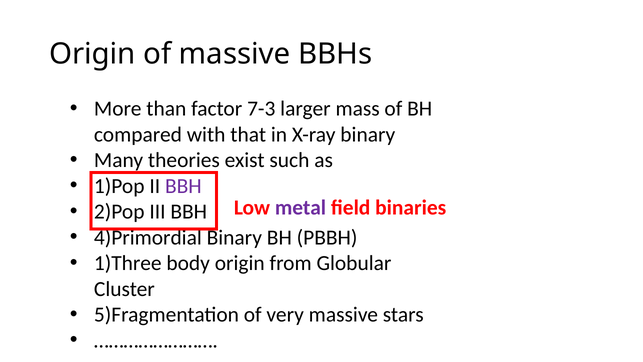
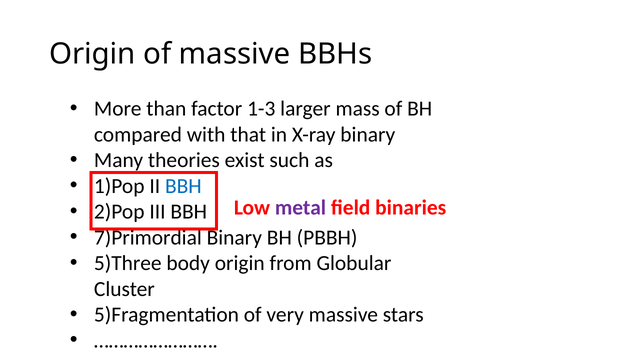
7-3: 7-3 -> 1-3 (261, 109)
BBH colour: purple -> blue (183, 186)
4)Primordial: 4)Primordial -> 7)Primordial (148, 237)
1)Three: 1)Three -> 5)Three (128, 263)
